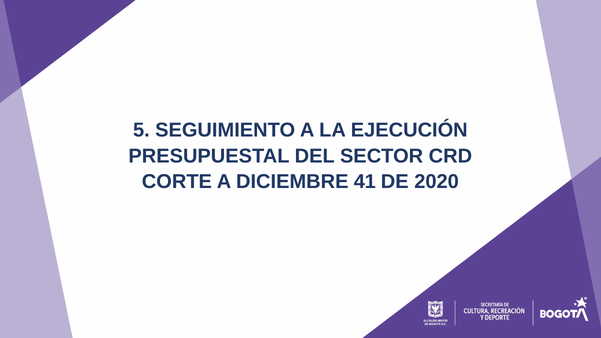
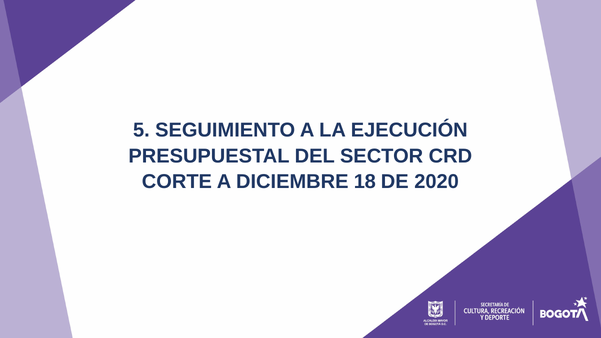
41: 41 -> 18 (365, 182)
